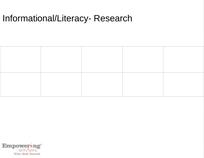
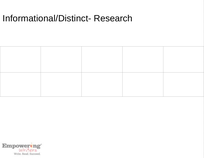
Informational/Literacy-: Informational/Literacy- -> Informational/Distinct- (47, 18)
